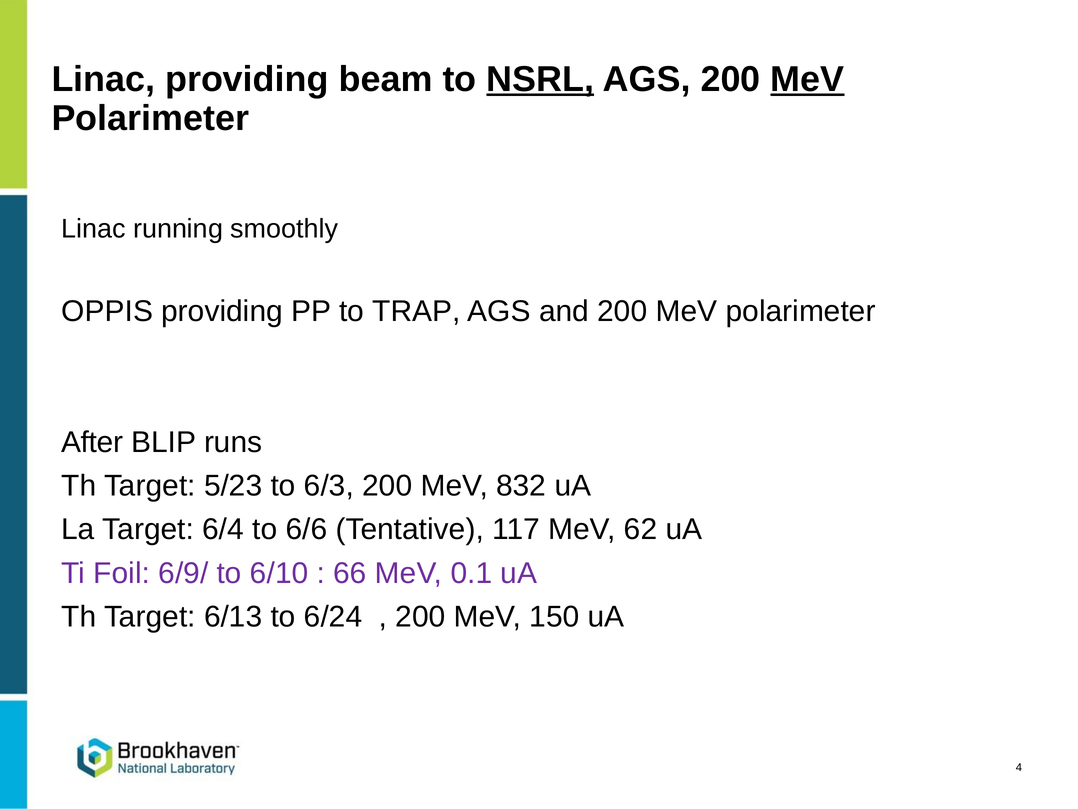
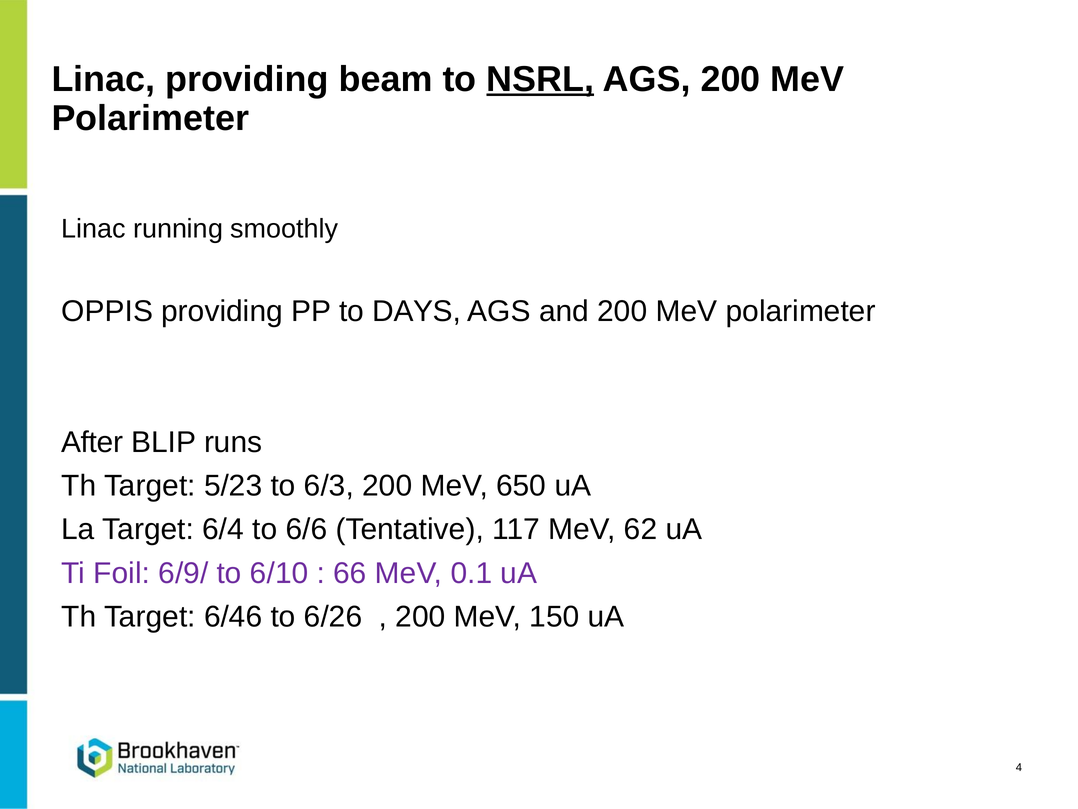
MeV underline: present -> none (807, 79)
TRAP: TRAP -> DAYS (417, 311)
832: 832 -> 650 (521, 486)
6/13: 6/13 -> 6/46 (233, 616)
6/24: 6/24 -> 6/26 (333, 616)
